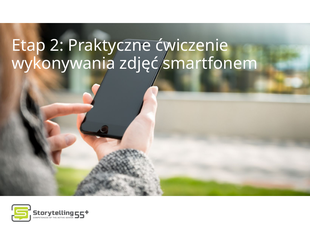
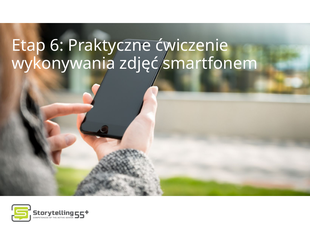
2: 2 -> 6 (57, 46)
